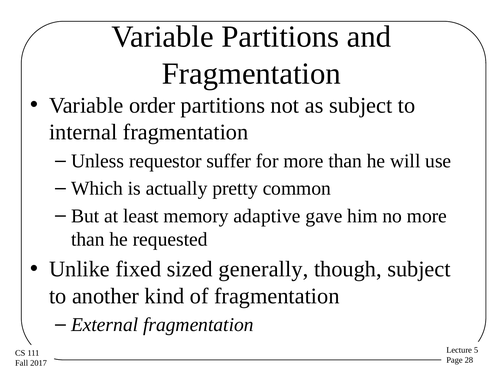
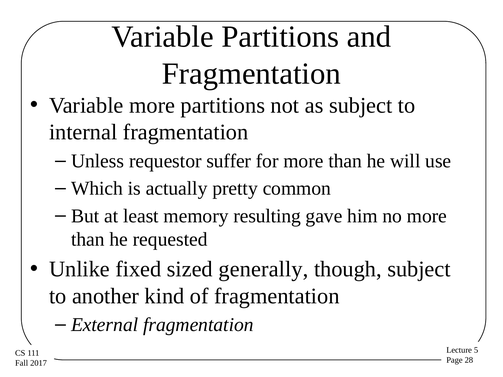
Variable order: order -> more (152, 106)
adaptive: adaptive -> resulting (267, 216)
